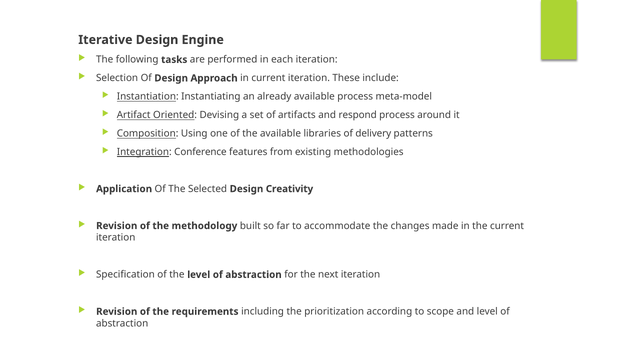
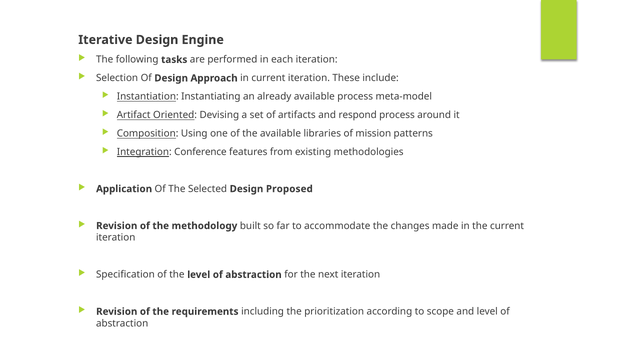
delivery: delivery -> mission (373, 133)
Creativity: Creativity -> Proposed (289, 189)
